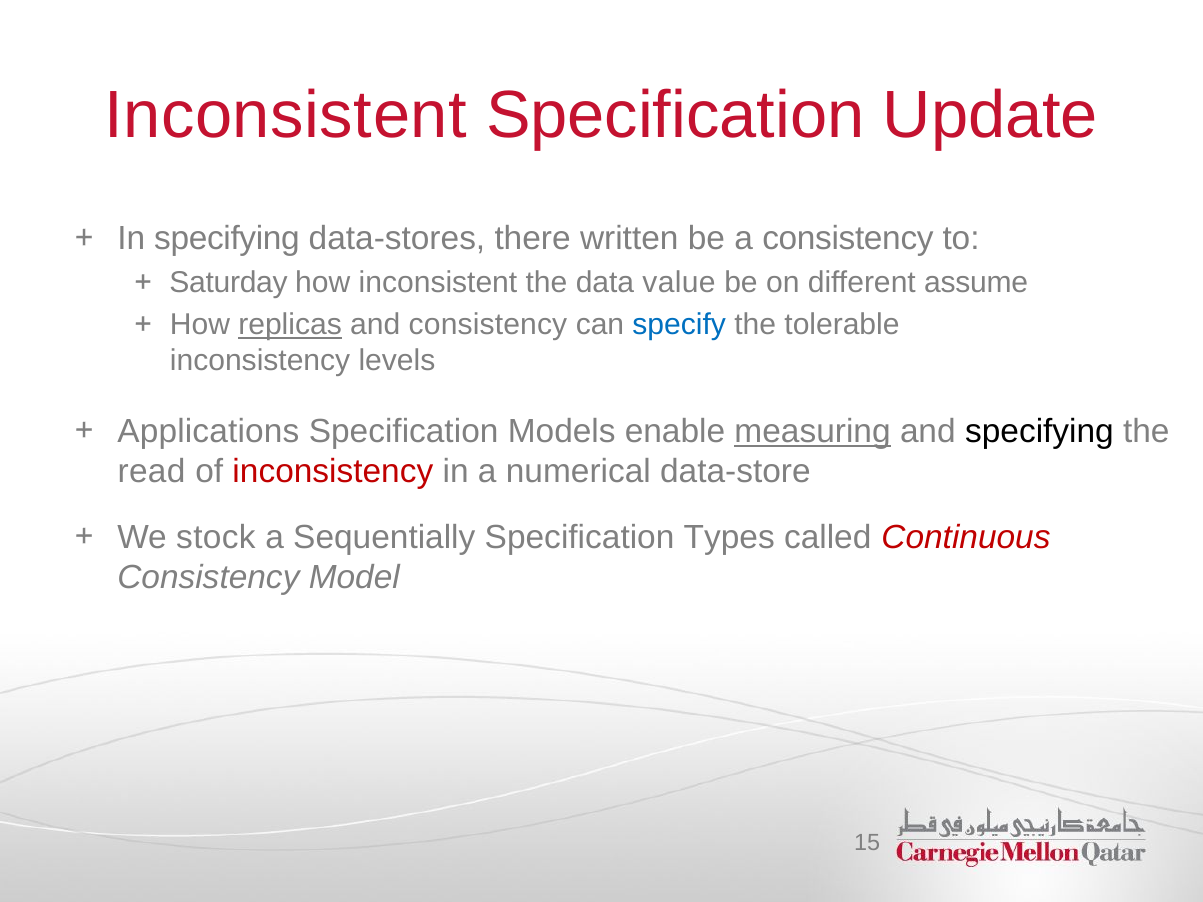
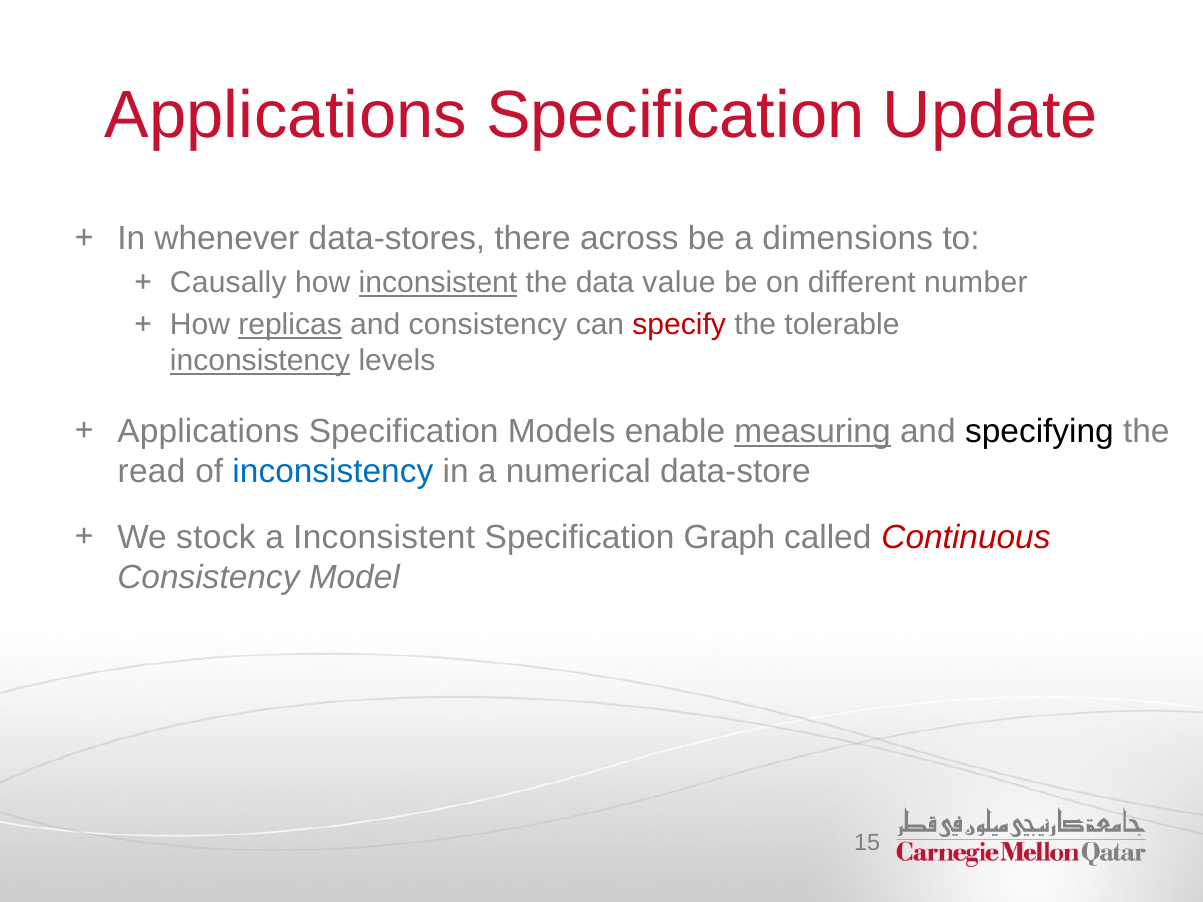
Inconsistent: Inconsistent -> Applications (286, 116)
In specifying: specifying -> whenever (227, 239)
written: written -> across (629, 239)
a consistency: consistency -> dimensions (848, 239)
Saturday: Saturday -> Causally (228, 283)
inconsistent underline: none -> present (438, 283)
assume: assume -> number (976, 283)
specify colour: blue -> red (679, 325)
inconsistency underline: none -> present (260, 361)
inconsistency colour: red -> blue (333, 472)
a Sequentially: Sequentially -> Inconsistent (384, 537)
Types: Types -> Graph (729, 537)
